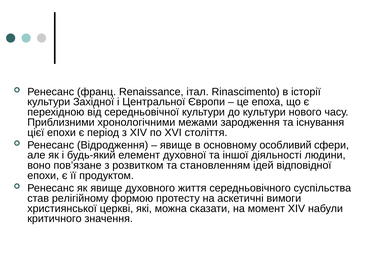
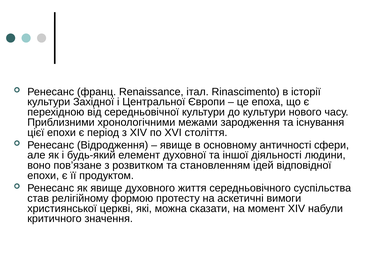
особливий: особливий -> античності (285, 145)
